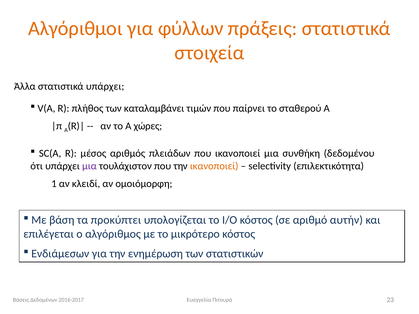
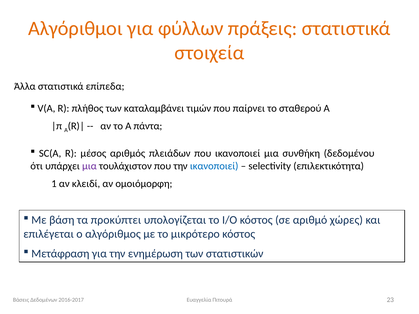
στατιστικά υπάρχει: υπάρχει -> επίπεδα (105, 86)
χώρες: χώρες -> πάντα (148, 126)
ικανοποιεί colour: orange -> blue (214, 166)
αυτήν: αυτήν -> χώρες (346, 220)
Ενδιάμεσων: Ενδιάμεσων -> Μετάφραση (60, 254)
